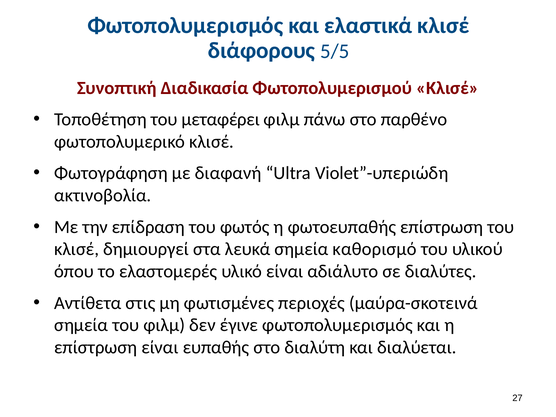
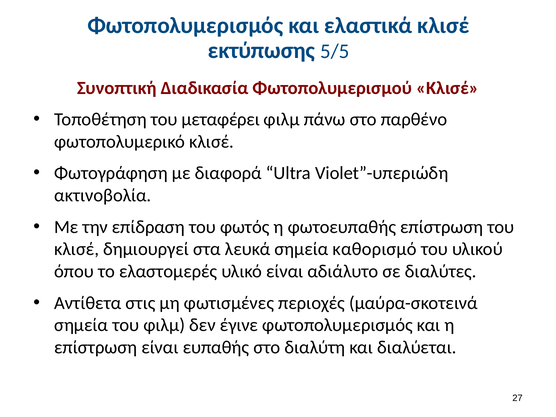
διάφορους: διάφορους -> εκτύπωσης (261, 50)
διαφανή: διαφανή -> διαφορά (228, 173)
